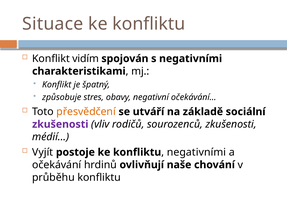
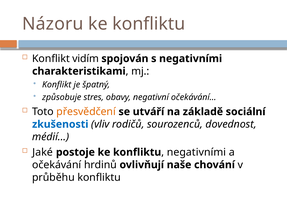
Situace: Situace -> Názoru (53, 24)
zkušenosti colour: purple -> blue (60, 124)
sourozenců zkušenosti: zkušenosti -> dovednost (231, 124)
Vyjít: Vyjít -> Jaké (43, 152)
